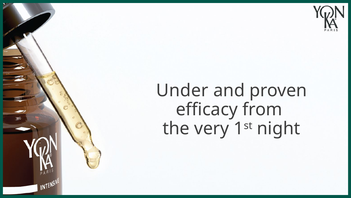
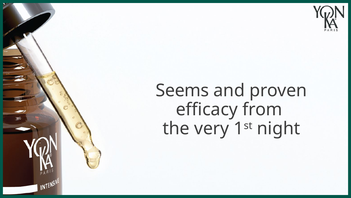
Under: Under -> Seems (182, 90)
